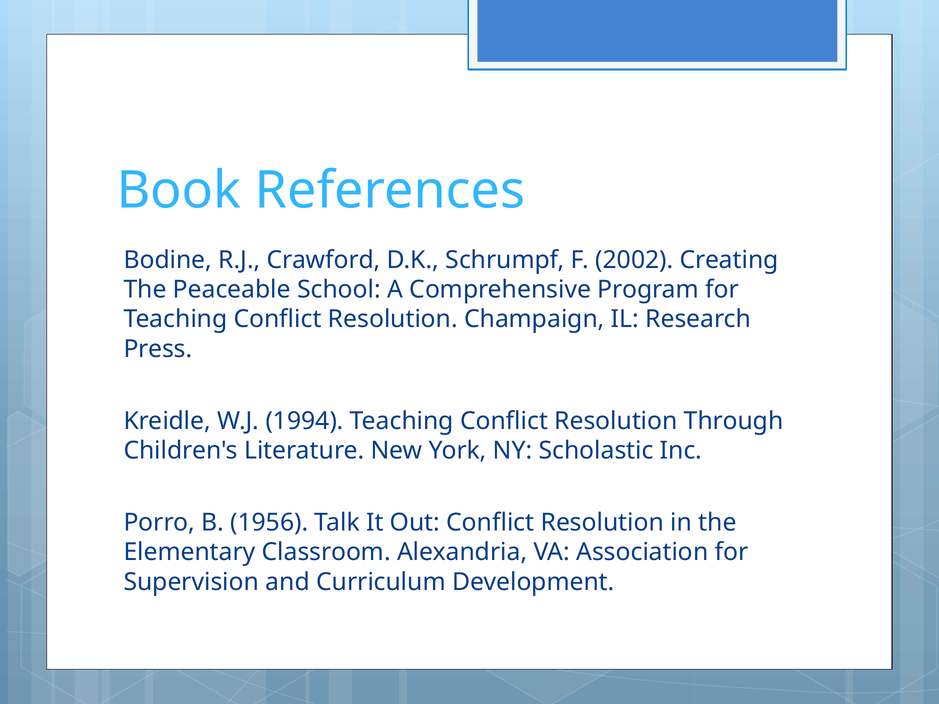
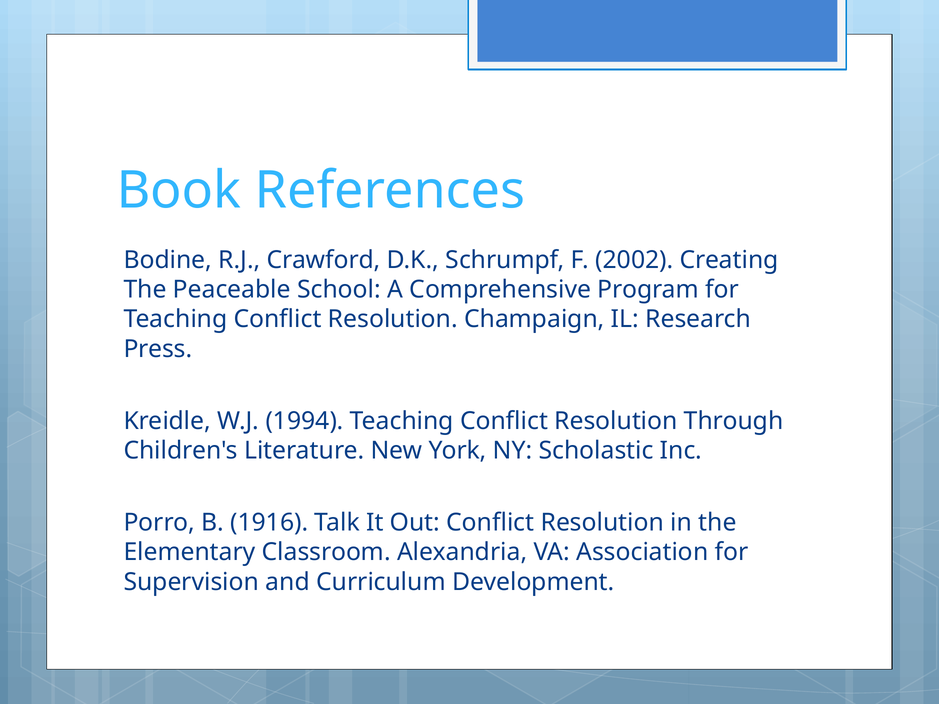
1956: 1956 -> 1916 (269, 523)
